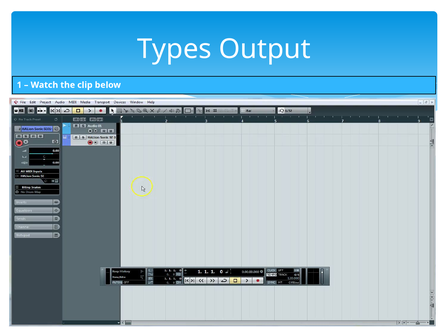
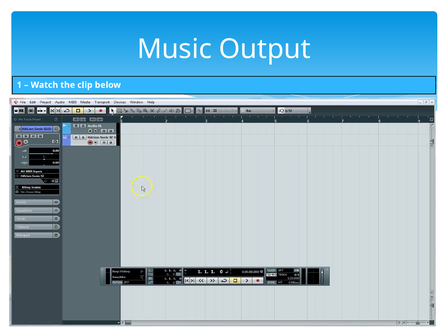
Types: Types -> Music (174, 49)
